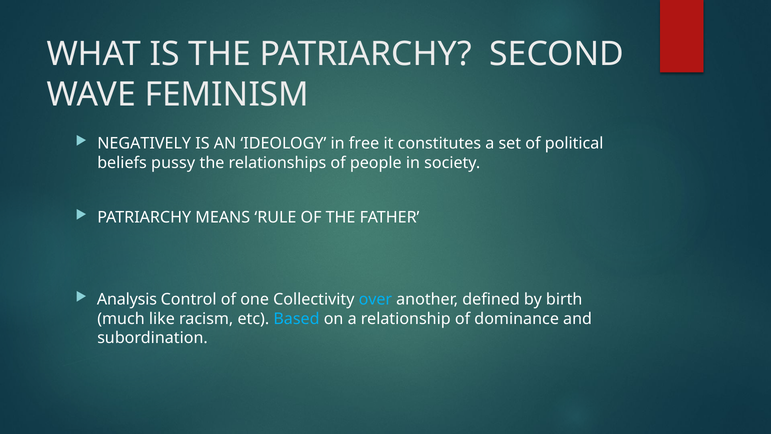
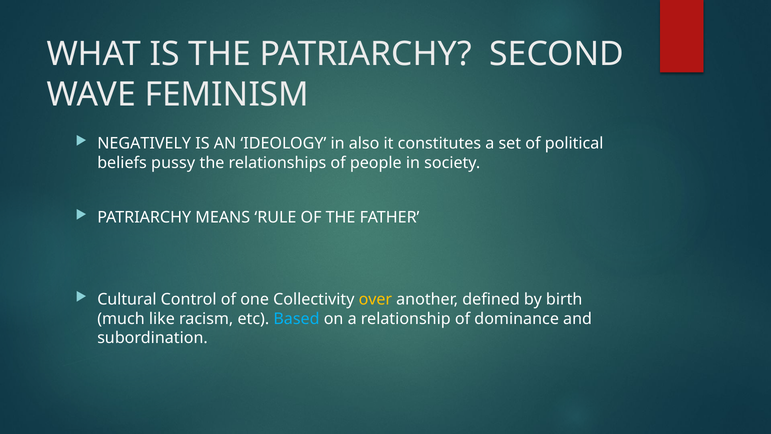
free: free -> also (364, 143)
Analysis: Analysis -> Cultural (127, 299)
over colour: light blue -> yellow (375, 299)
